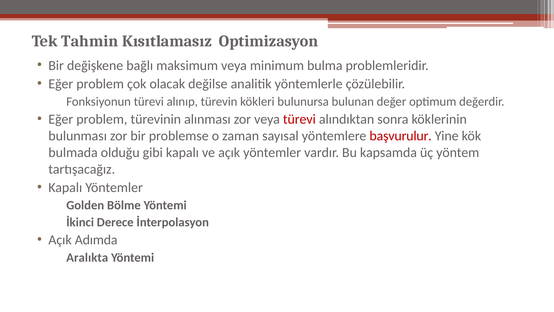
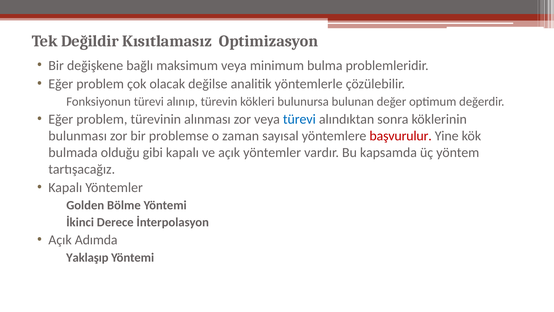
Tahmin: Tahmin -> Değildir (90, 41)
türevi colour: red -> blue (299, 119)
Aralıkta: Aralıkta -> Yaklaşıp (87, 257)
